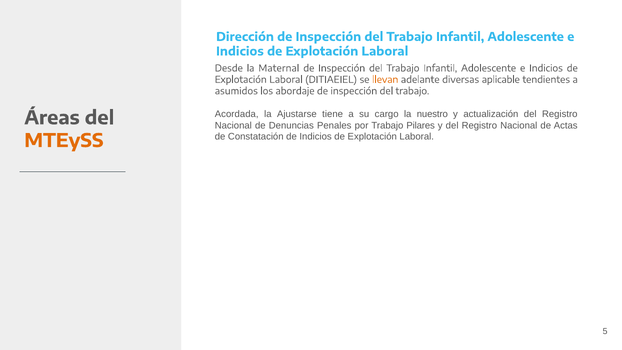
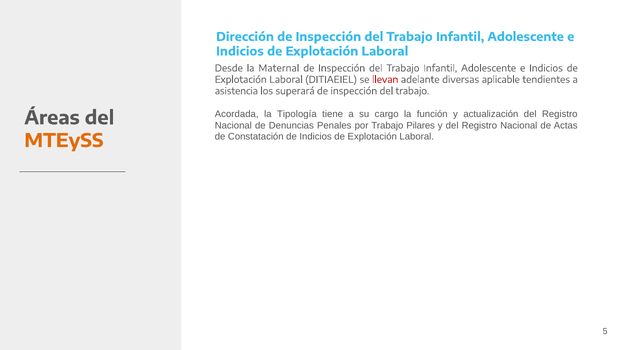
llevan colour: orange -> red (385, 80)
asumidos: asumidos -> asistencia (236, 91)
abordaje: abordaje -> superará (295, 91)
Ajustarse: Ajustarse -> Tipología (297, 114)
nuestro: nuestro -> función (432, 114)
